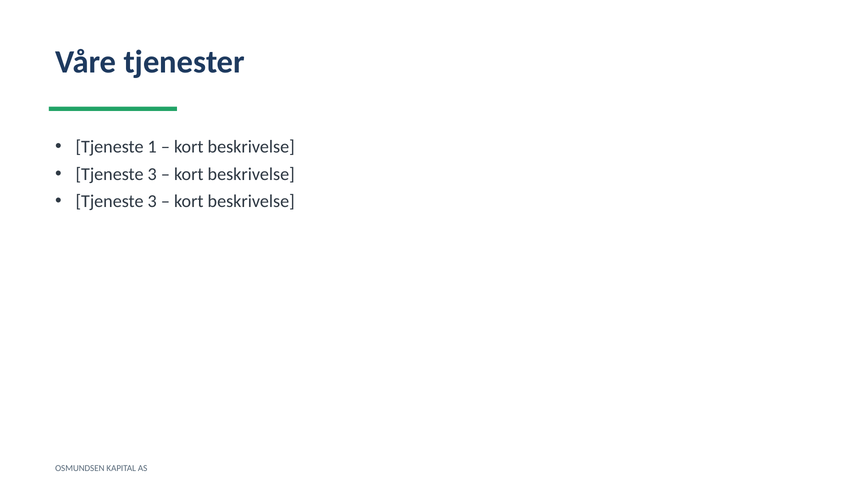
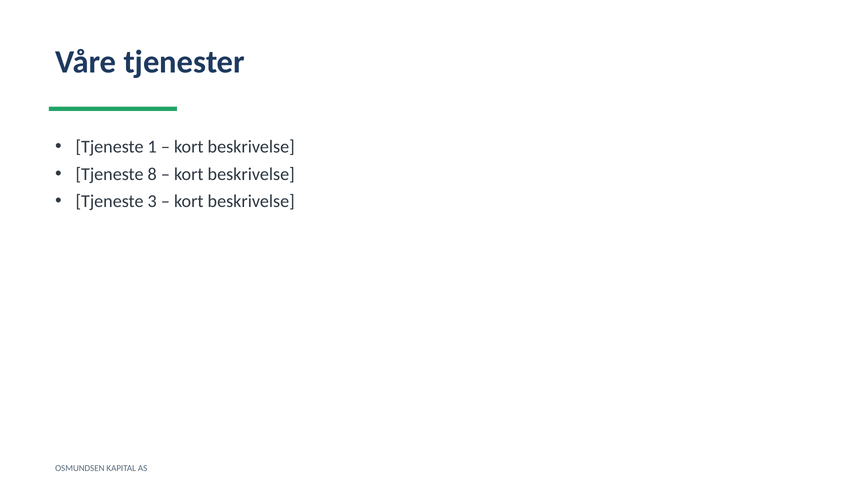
3: 3 -> 8 (152, 174)
